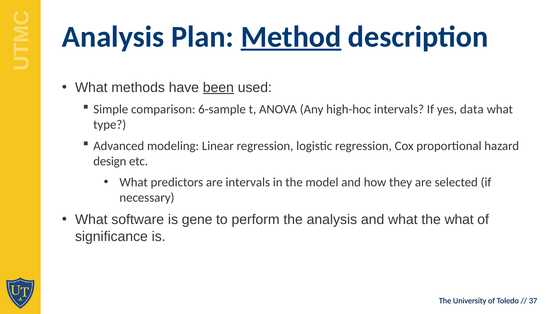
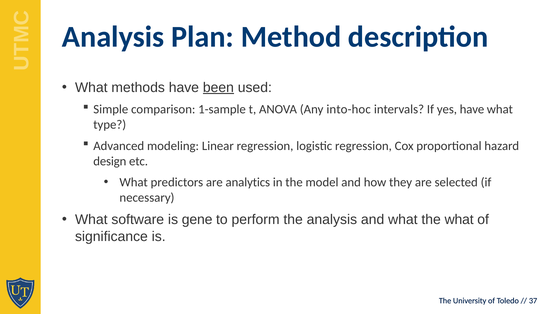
Method underline: present -> none (291, 37)
6-sample: 6-sample -> 1-sample (222, 109)
high-hoc: high-hoc -> into-hoc (349, 109)
yes data: data -> have (472, 109)
are intervals: intervals -> analytics (248, 182)
